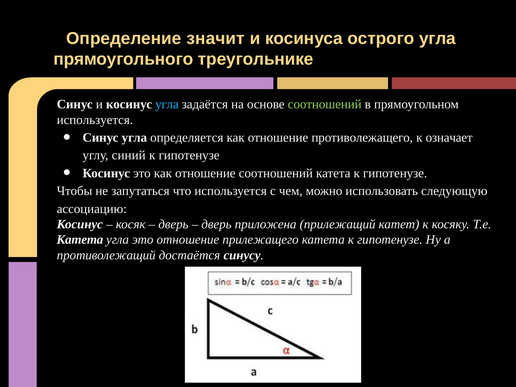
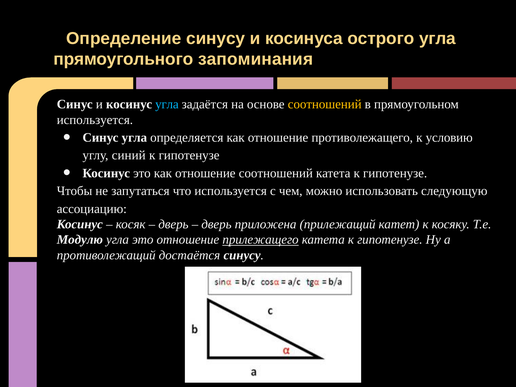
Определение значит: значит -> синусу (216, 38)
треугольнике: треугольнике -> запоминания (256, 59)
соотношений colour: light green -> yellow (325, 104)
означает: означает -> условию (449, 138)
Катета: Катета -> Модулю (80, 240)
прилежащего underline: none -> present (261, 240)
